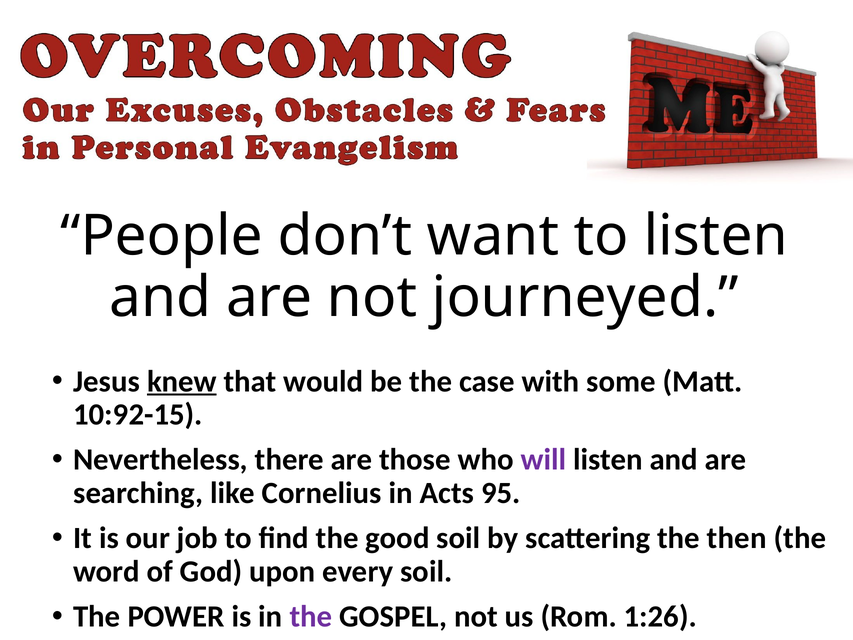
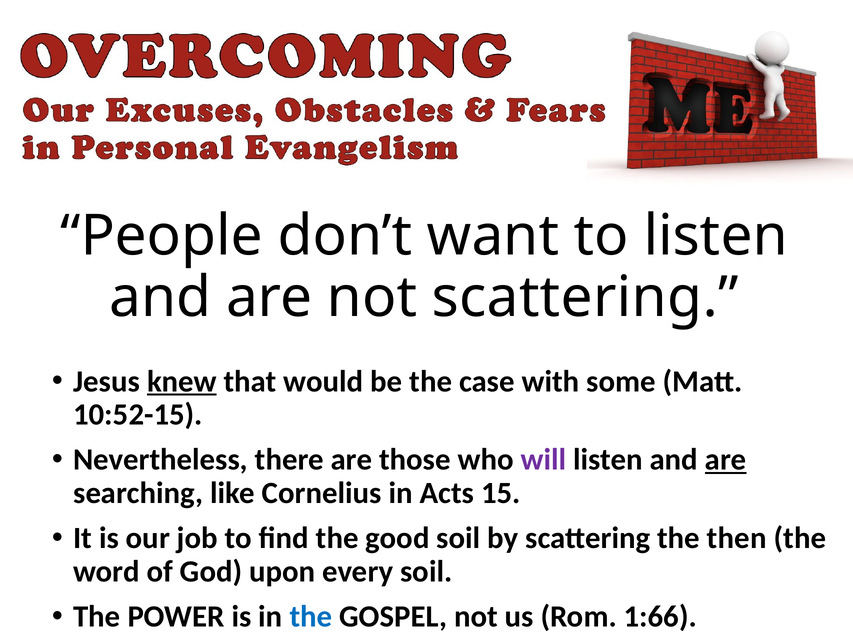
not journeyed: journeyed -> scattering (585, 297)
10:92-15: 10:92-15 -> 10:52-15 (138, 415)
are underline: none -> present (726, 460)
95: 95 -> 15 (501, 493)
the colour: purple -> blue (311, 616)
1:26: 1:26 -> 1:66 (660, 616)
